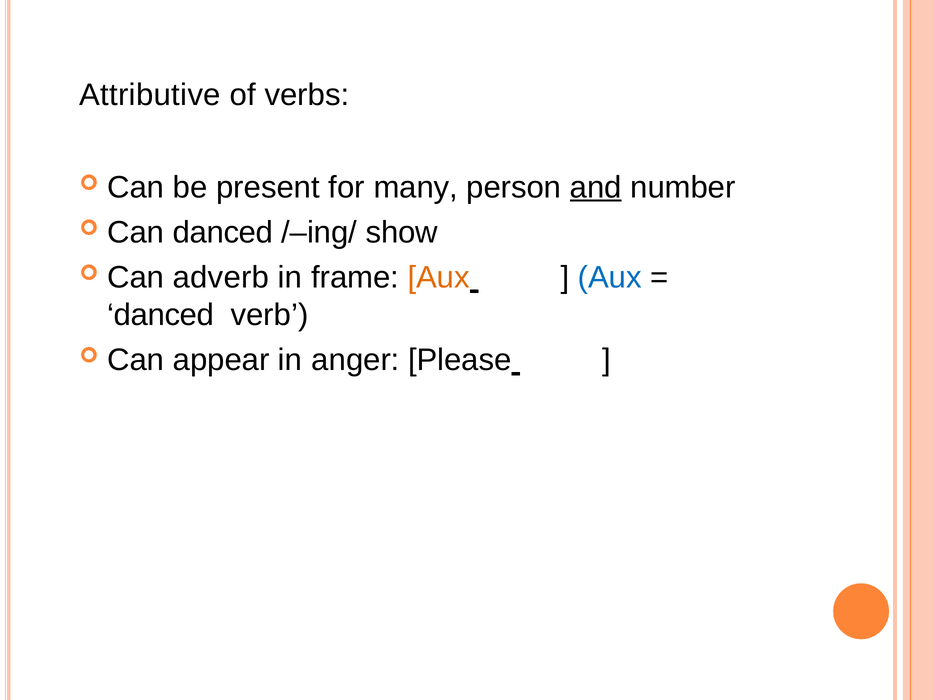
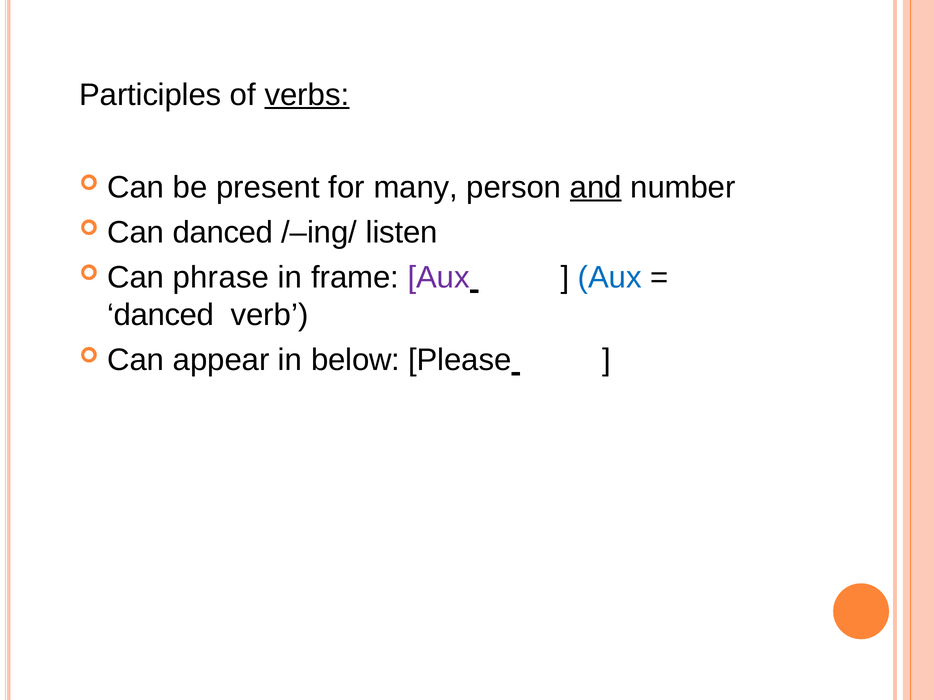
Attributive: Attributive -> Participles (150, 95)
verbs underline: none -> present (307, 95)
show: show -> listen (402, 233)
adverb: adverb -> phrase (221, 278)
Aux colour: orange -> purple (439, 278)
anger: anger -> below (356, 360)
